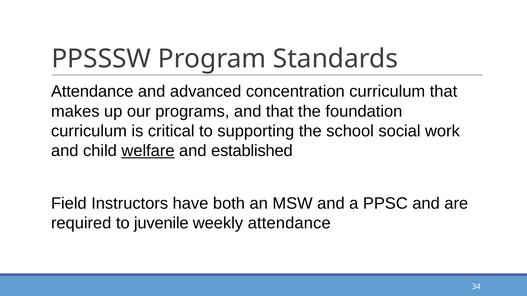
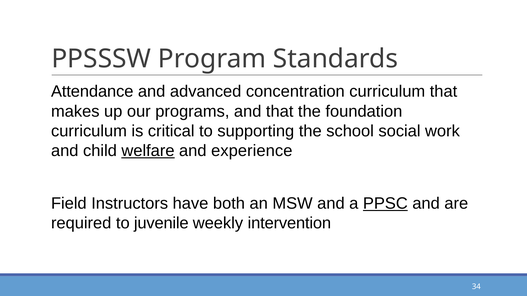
established: established -> experience (252, 151)
PPSC underline: none -> present (385, 204)
weekly attendance: attendance -> intervention (289, 223)
